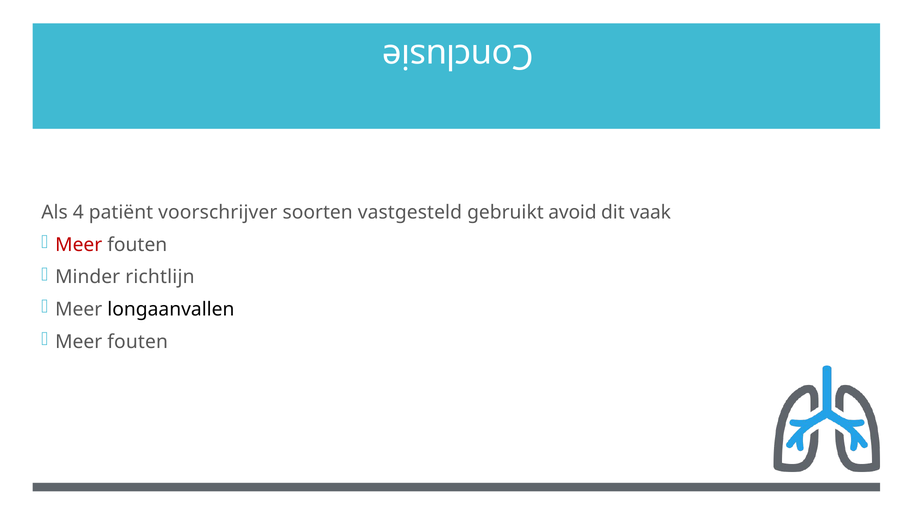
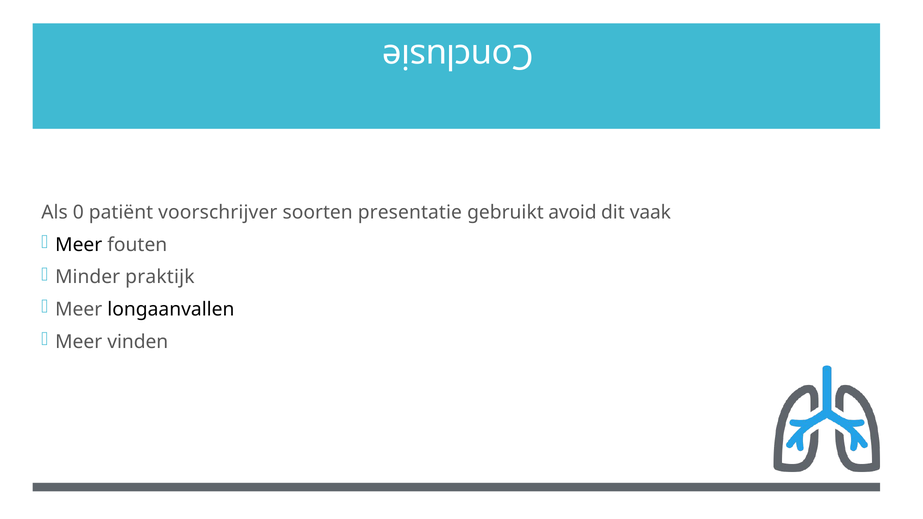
4: 4 -> 0 (78, 213)
vastgesteld: vastgesteld -> presentatie (410, 213)
Meer colour: red -> black (79, 245)
richtlijn: richtlijn -> praktijk (160, 277)
fouten: fouten -> vinden (138, 342)
